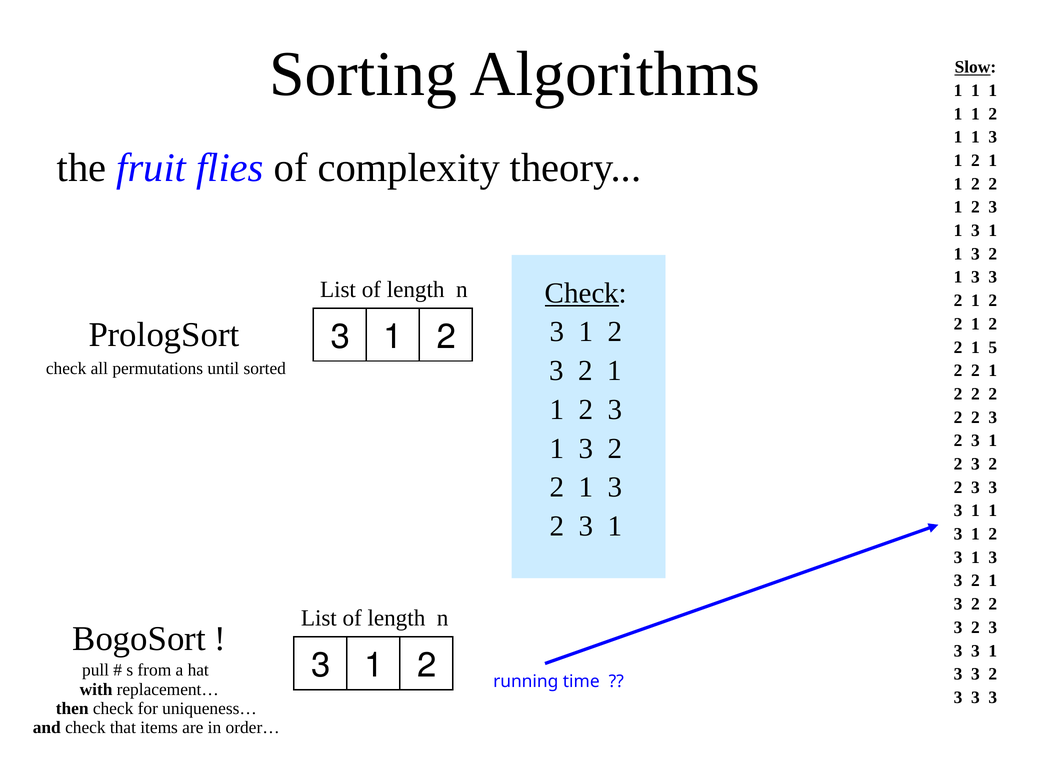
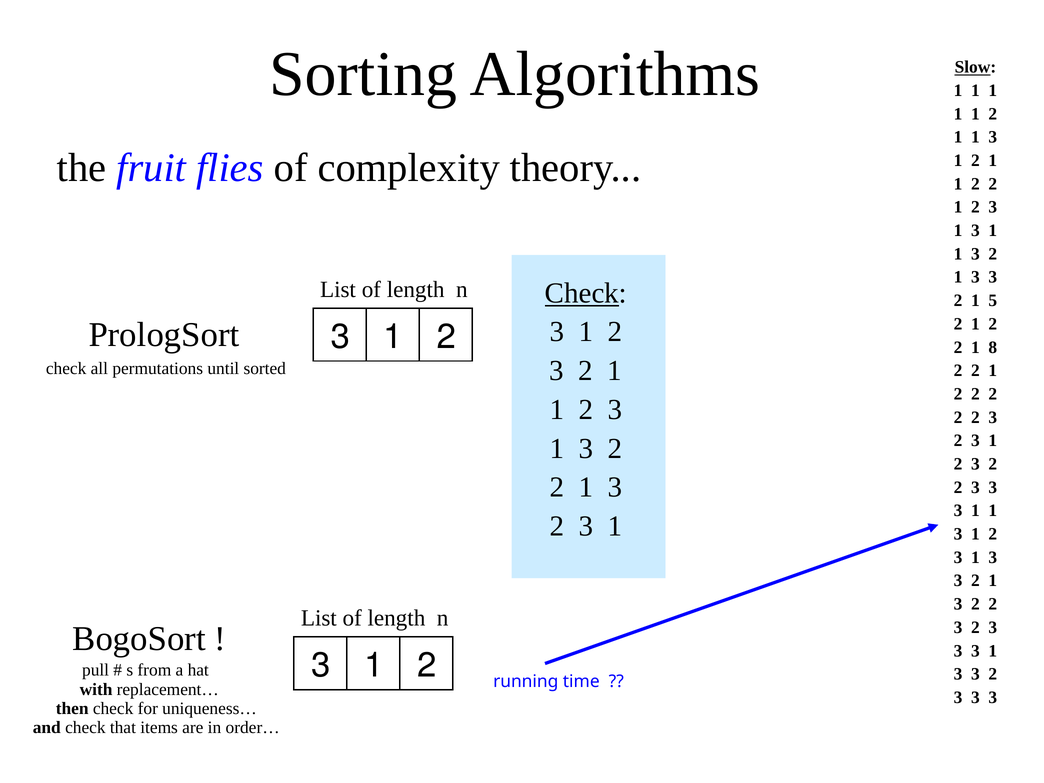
2: 2 -> 5 (993, 301)
5: 5 -> 8 (993, 347)
